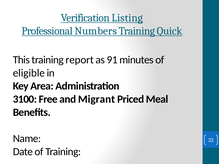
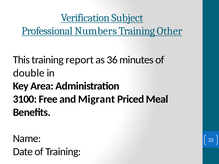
Listing: Listing -> Subject (127, 18)
Quick: Quick -> Other (169, 31)
91: 91 -> 36 (112, 60)
eligible: eligible -> double (29, 73)
